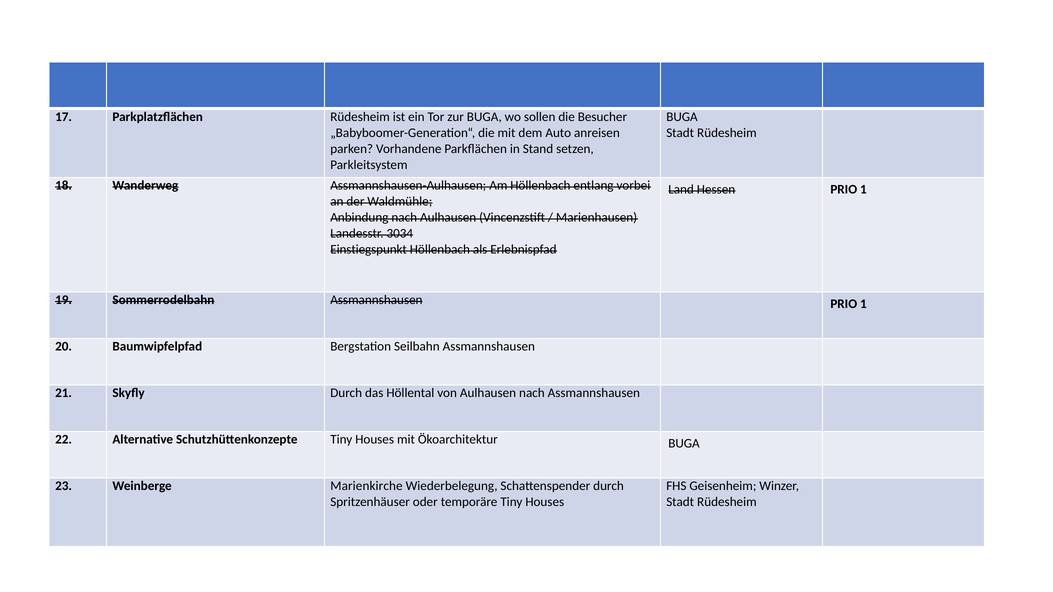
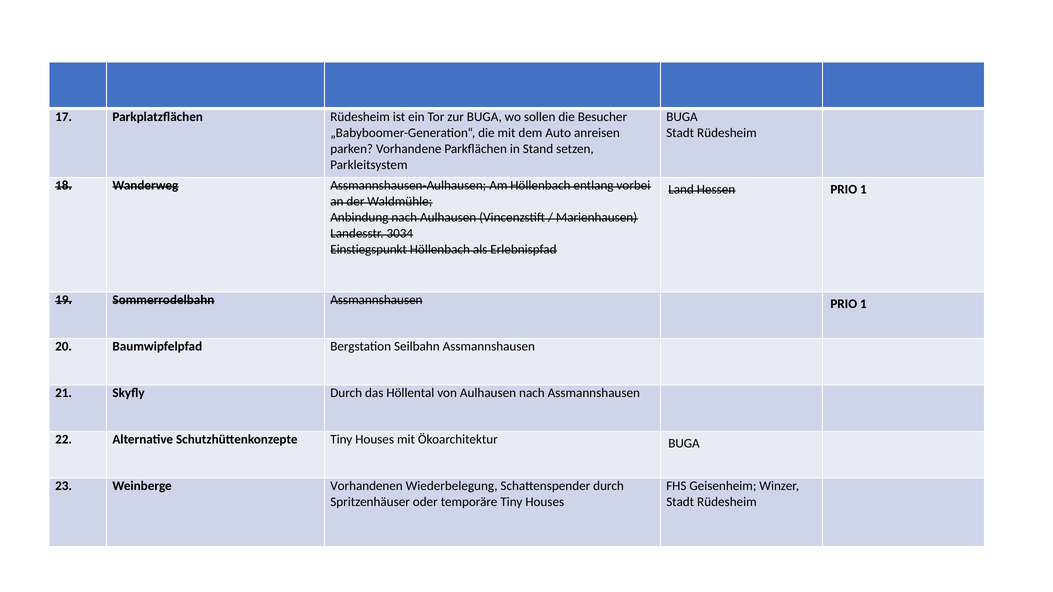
Marienkirche: Marienkirche -> Vorhandenen (367, 486)
